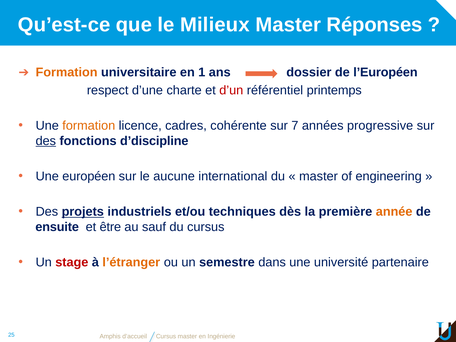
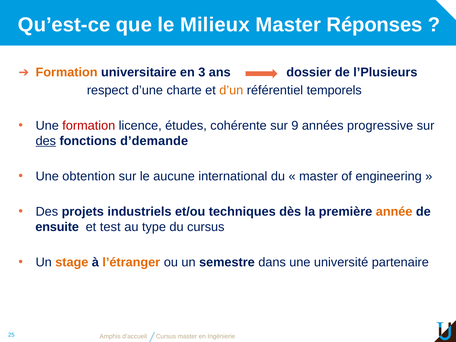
1: 1 -> 3 (202, 72)
l’Européen: l’Européen -> l’Plusieurs (385, 72)
d’un colour: red -> orange (231, 90)
printemps: printemps -> temporels (334, 90)
formation colour: orange -> red (89, 126)
cadres: cadres -> études (186, 126)
7: 7 -> 9 (295, 126)
d’discipline: d’discipline -> d’demande (154, 141)
européen: européen -> obtention (89, 176)
projets underline: present -> none (83, 212)
être: être -> test (110, 227)
sauf: sauf -> type (154, 227)
stage colour: red -> orange (72, 262)
